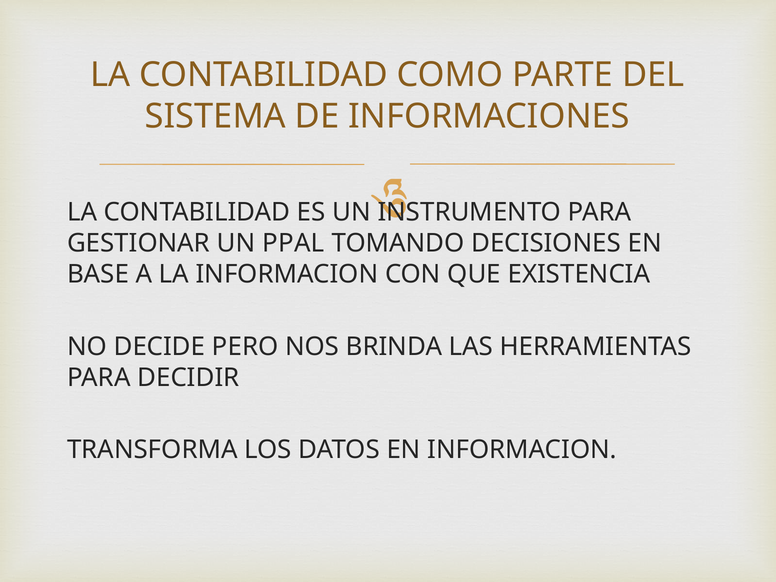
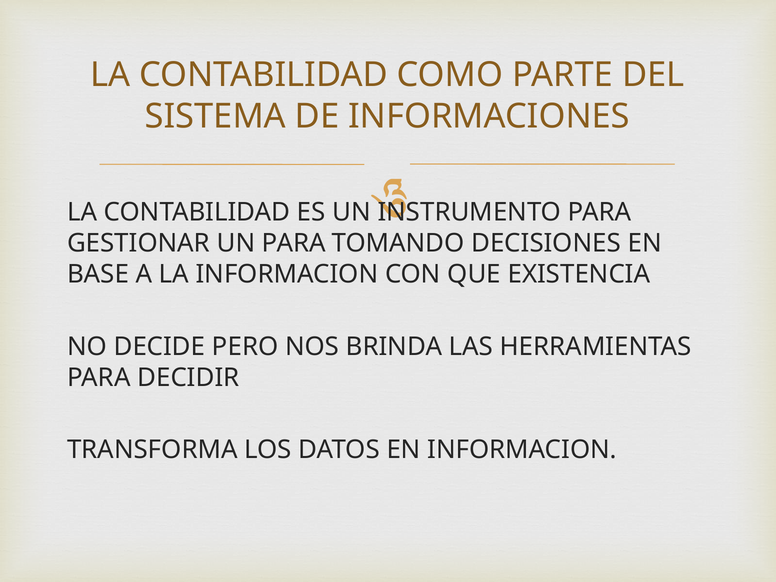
UN PPAL: PPAL -> PARA (294, 243)
